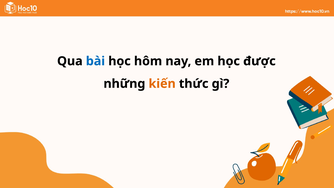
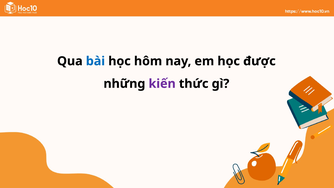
kiến colour: orange -> purple (162, 84)
